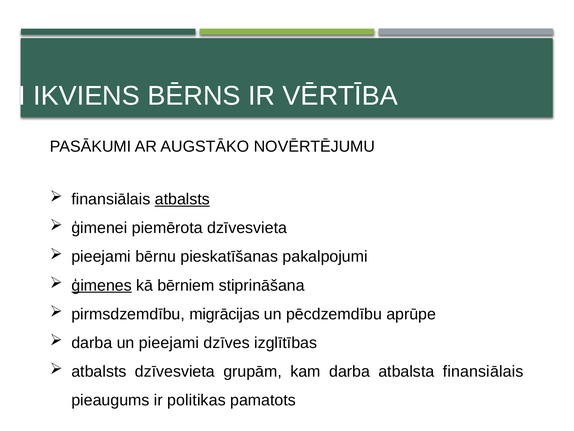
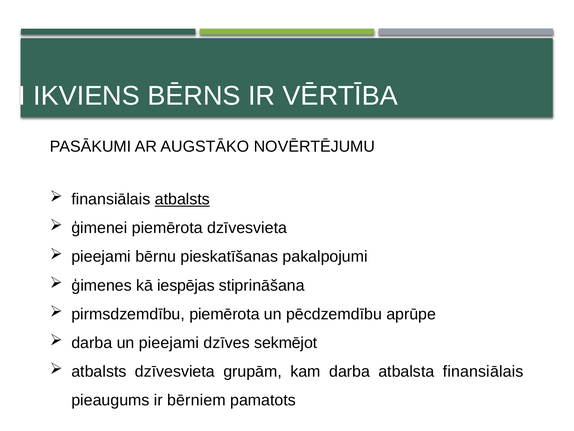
ģimenes underline: present -> none (102, 285)
bērniem: bērniem -> iespējas (186, 285)
pirmsdzemdību migrācijas: migrācijas -> piemērota (224, 314)
izglītības: izglītības -> sekmējot (286, 343)
politikas: politikas -> bērniem (196, 400)
